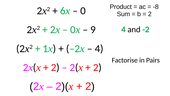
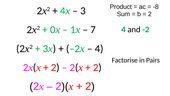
6: 6 -> 4 (63, 11)
0: 0 -> 3 (83, 11)
2: 2 -> 0 (53, 30)
0: 0 -> 1 (73, 30)
9: 9 -> 7 (93, 30)
1: 1 -> 3 (45, 48)
